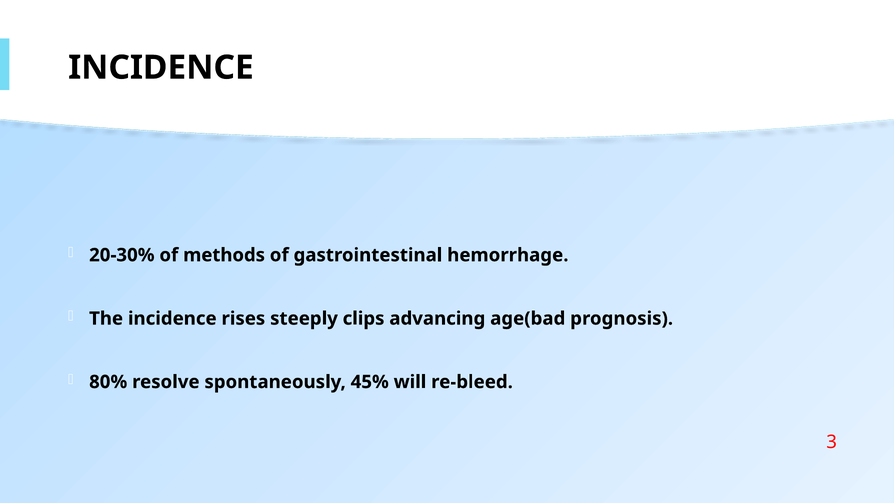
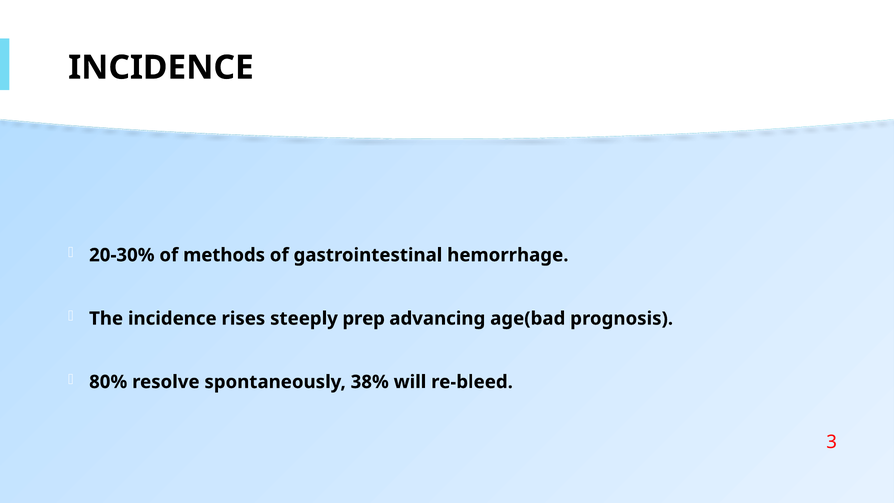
clips: clips -> prep (364, 318)
45%: 45% -> 38% (370, 382)
